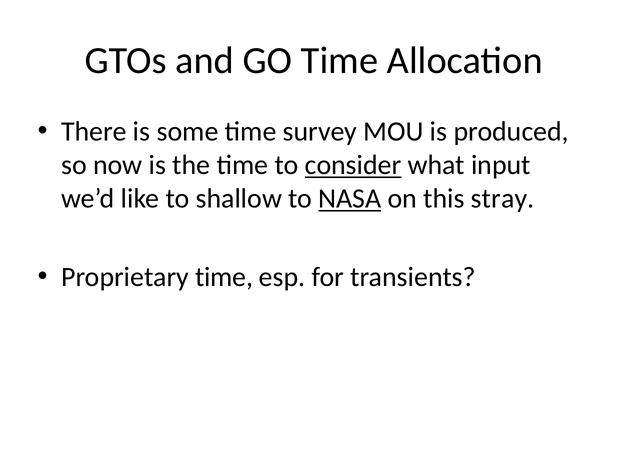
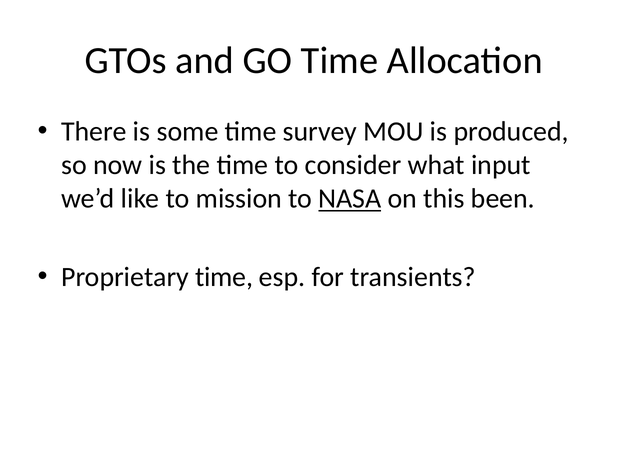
consider underline: present -> none (353, 165)
shallow: shallow -> mission (239, 199)
stray: stray -> been (503, 199)
